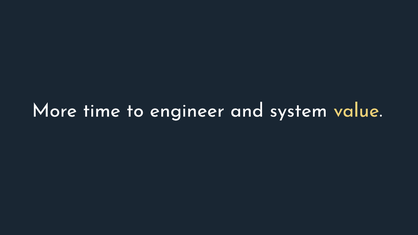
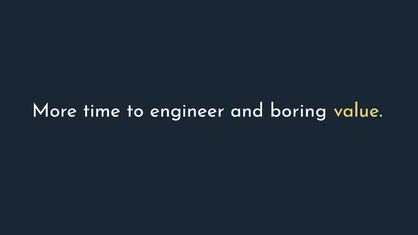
system: system -> boring (298, 110)
